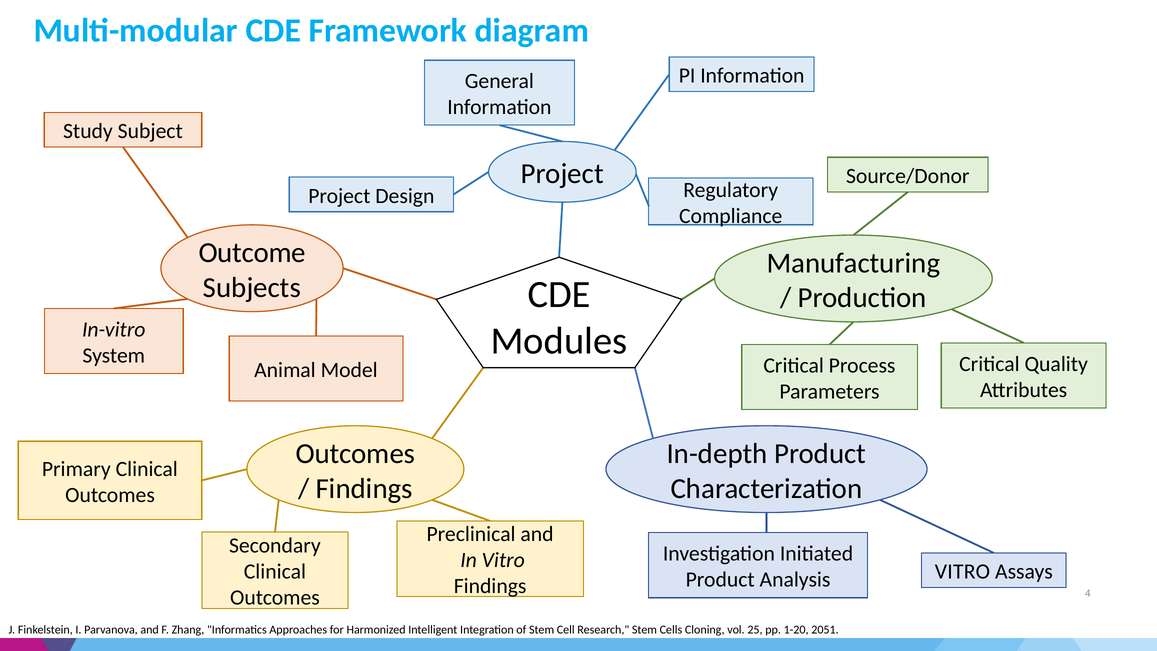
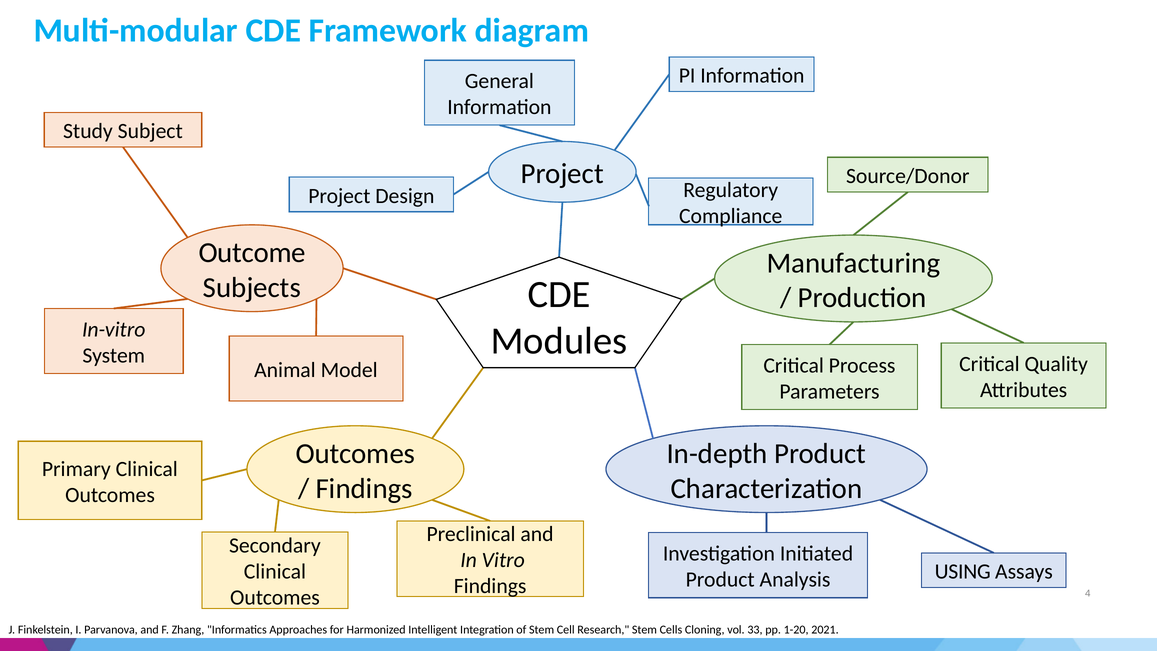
VITRO: VITRO -> USING (963, 572)
25: 25 -> 33 (755, 629)
2051: 2051 -> 2021 (825, 629)
